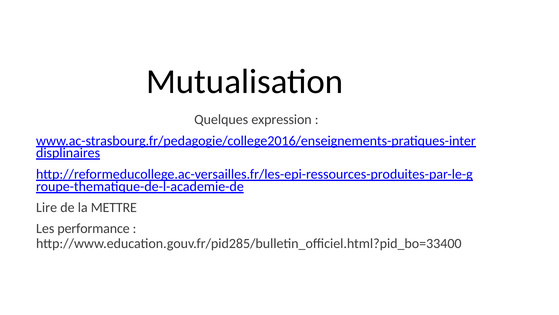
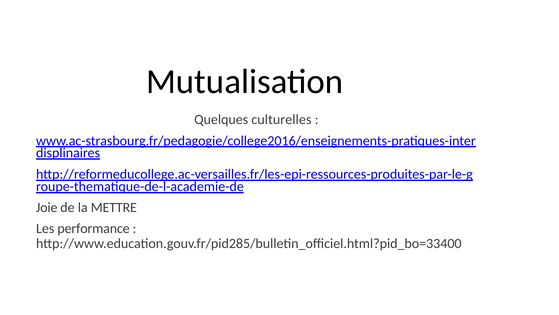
expression: expression -> culturelles (281, 119)
Lire: Lire -> Joie (47, 207)
